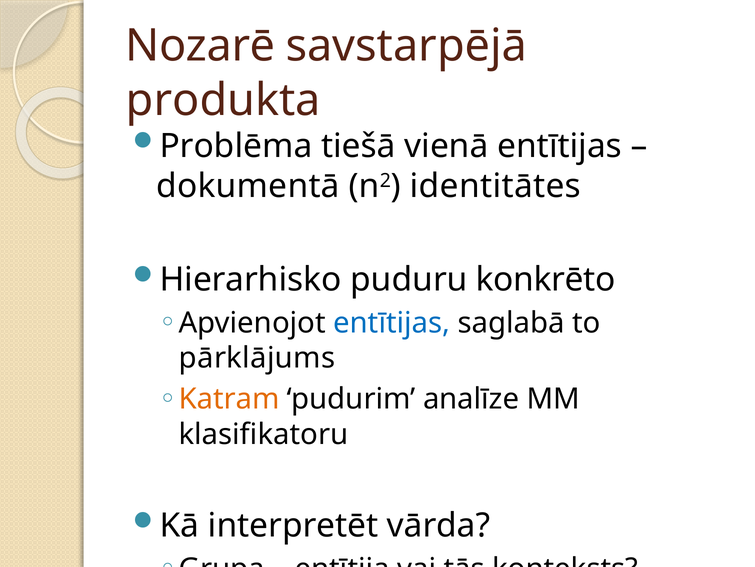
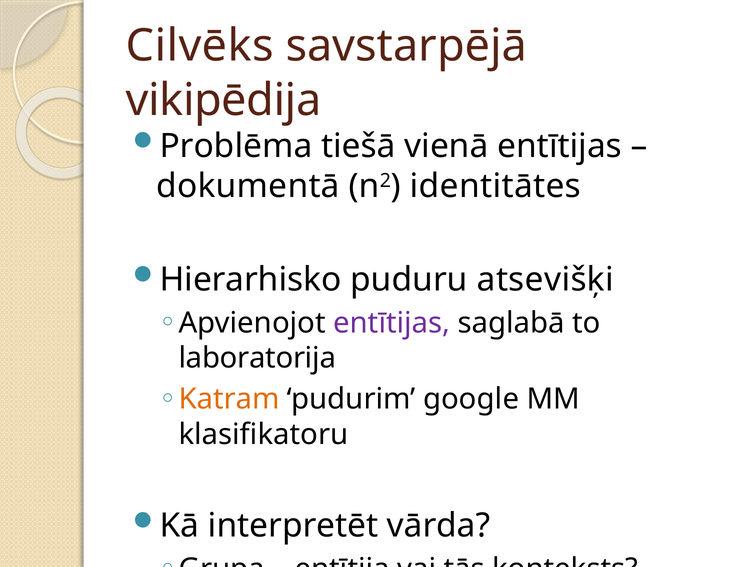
Nozarē: Nozarē -> Cilvēks (200, 46)
produkta: produkta -> vikipēdija (224, 100)
konkrēto: konkrēto -> atsevišķi (545, 279)
entītijas colour: blue -> purple (392, 322)
pārklājums: pārklājums -> laboratorija (257, 358)
analīze: analīze -> google (471, 399)
